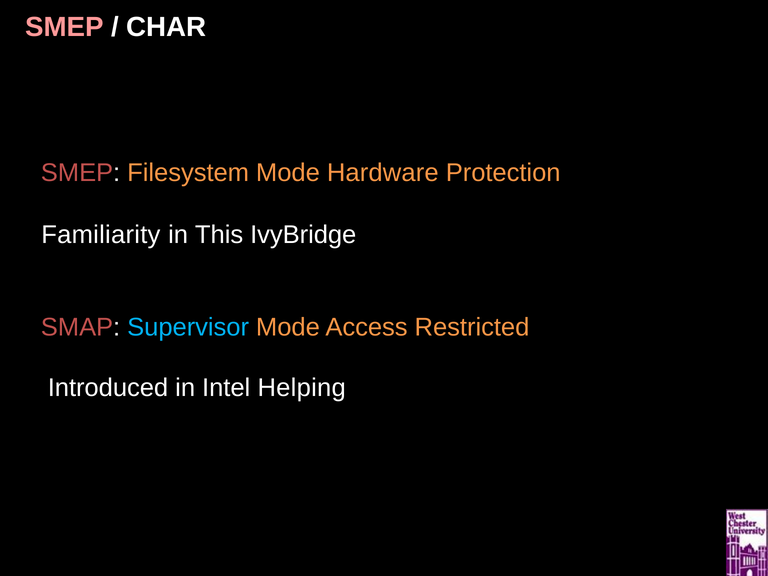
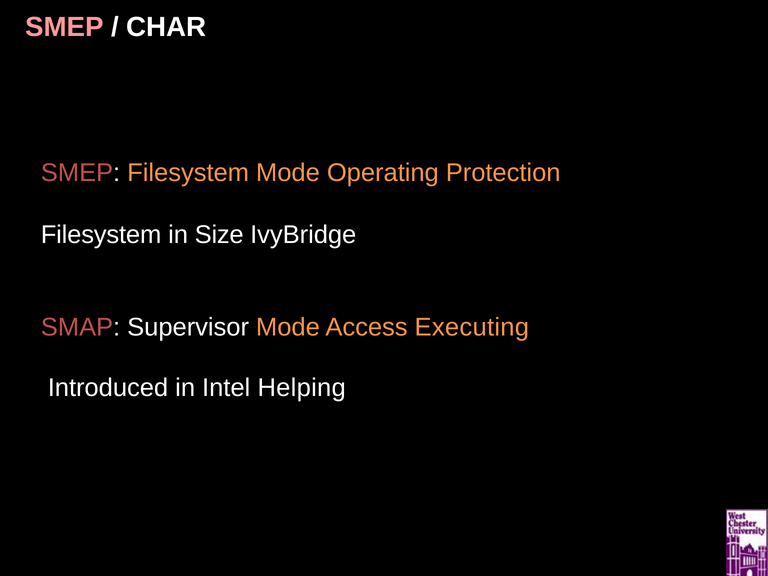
Hardware: Hardware -> Operating (383, 173)
Familiarity: Familiarity -> Filesystem (101, 235)
This: This -> Size (219, 235)
Supervisor colour: light blue -> white (188, 327)
Restricted: Restricted -> Executing (472, 327)
